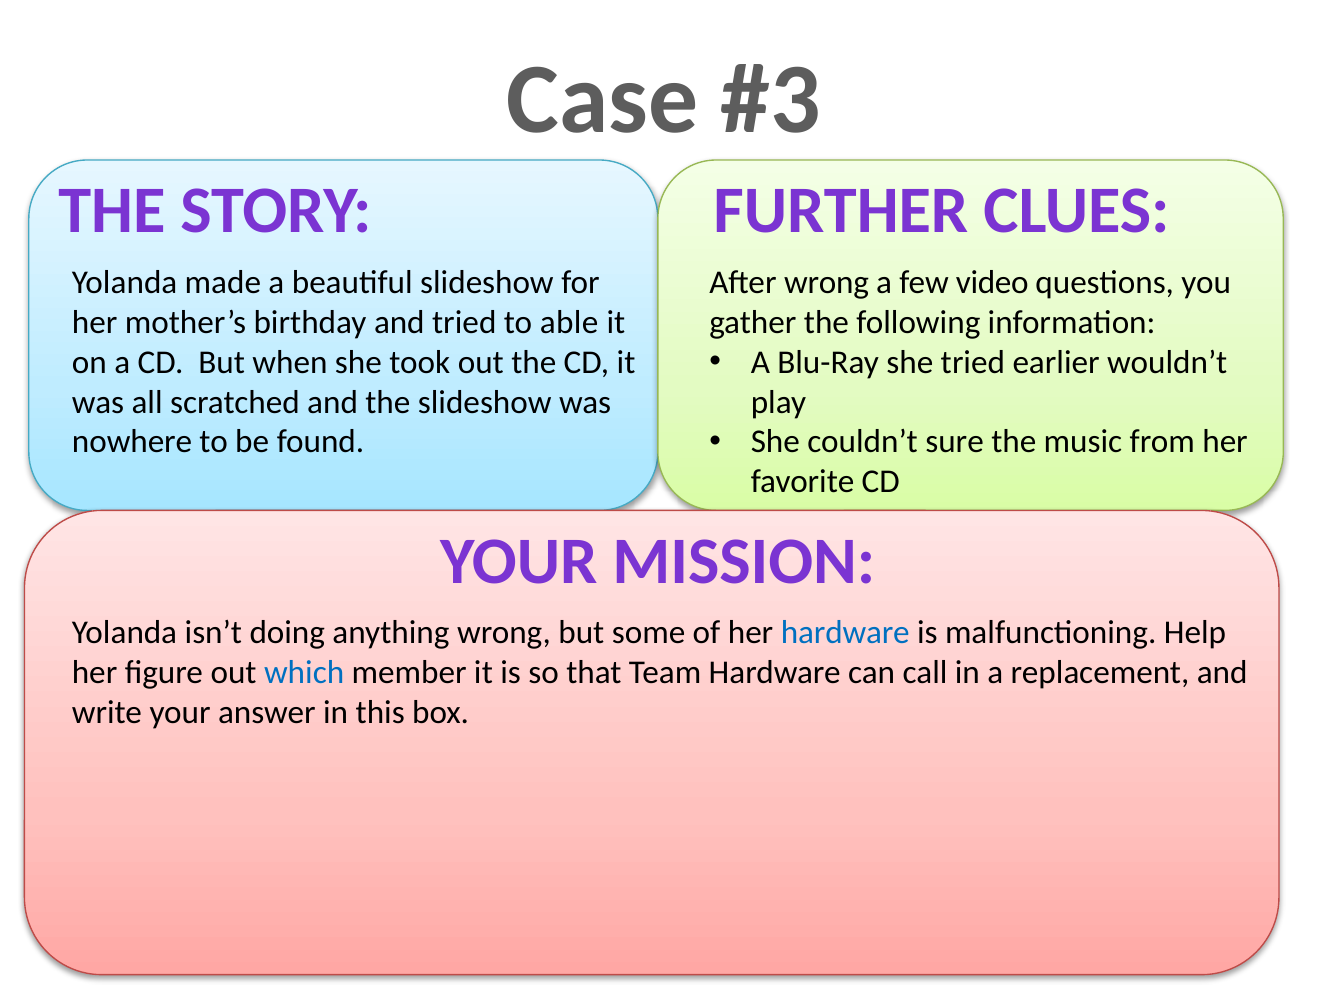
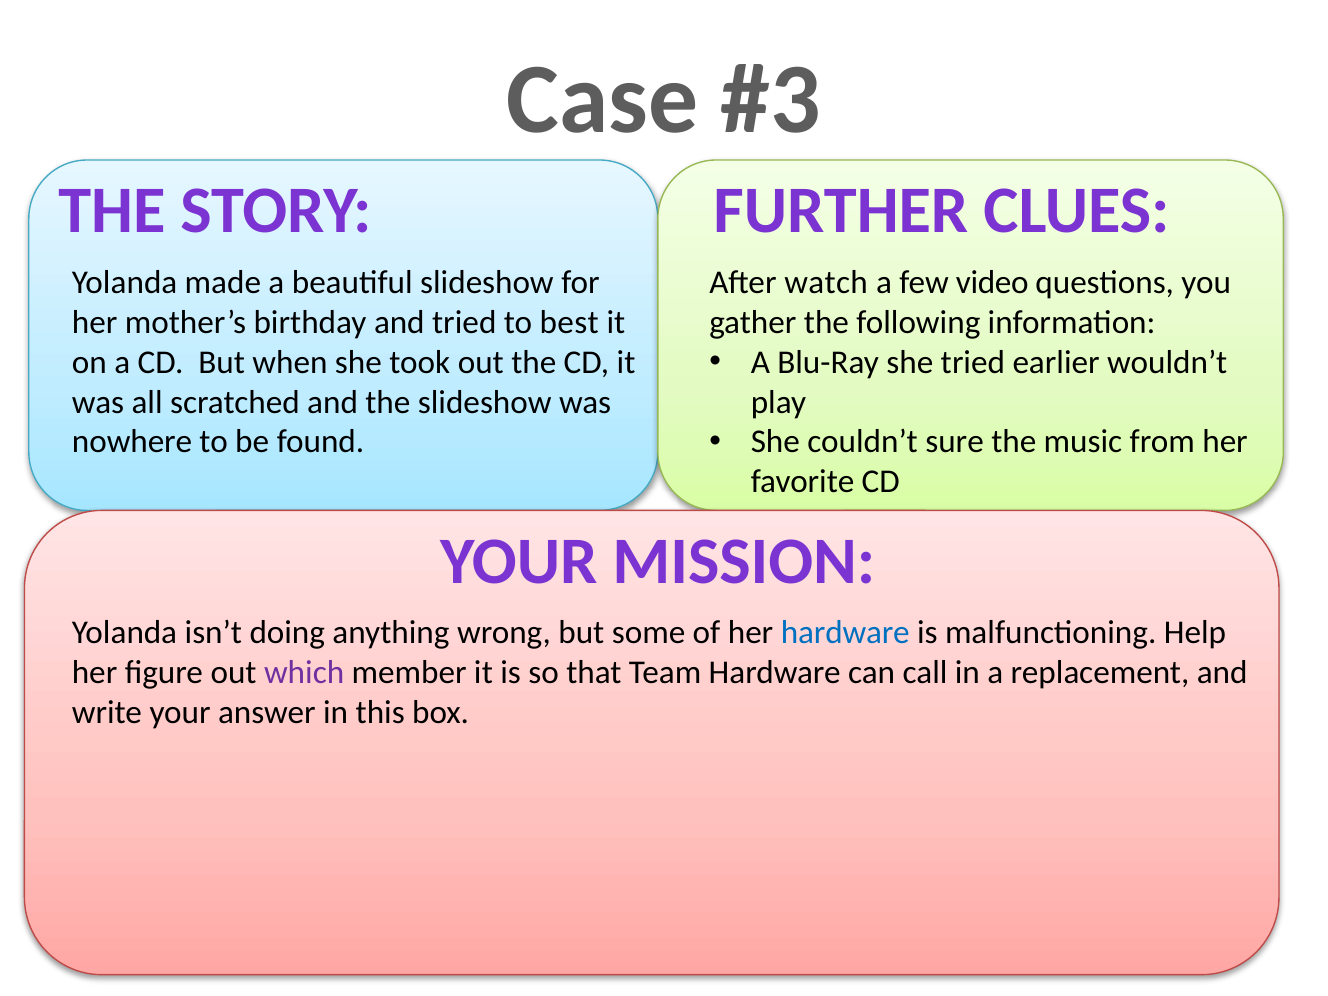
After wrong: wrong -> watch (826, 283)
able: able -> best (569, 322)
which colour: blue -> purple (304, 673)
